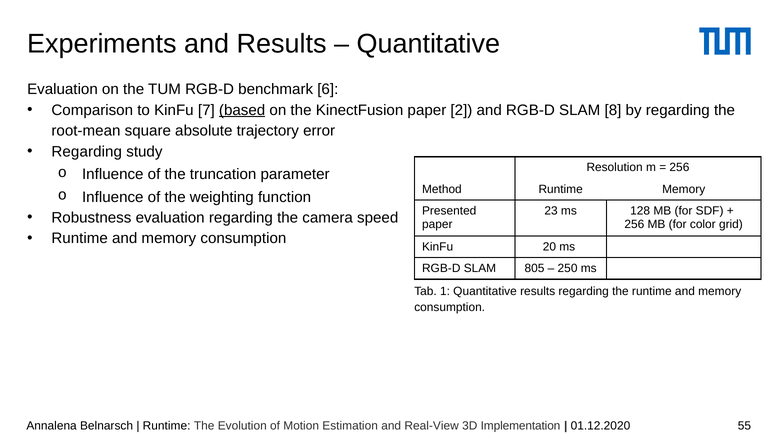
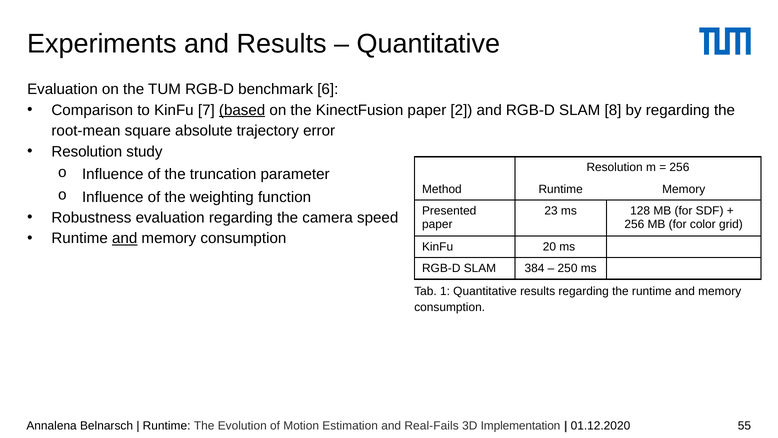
Regarding: Regarding -> Resolution (87, 151)
and underline: none -> present (125, 238)
805: 805 -> 384 (534, 268)
Real-View: Real-View -> Real-Fails (432, 426)
